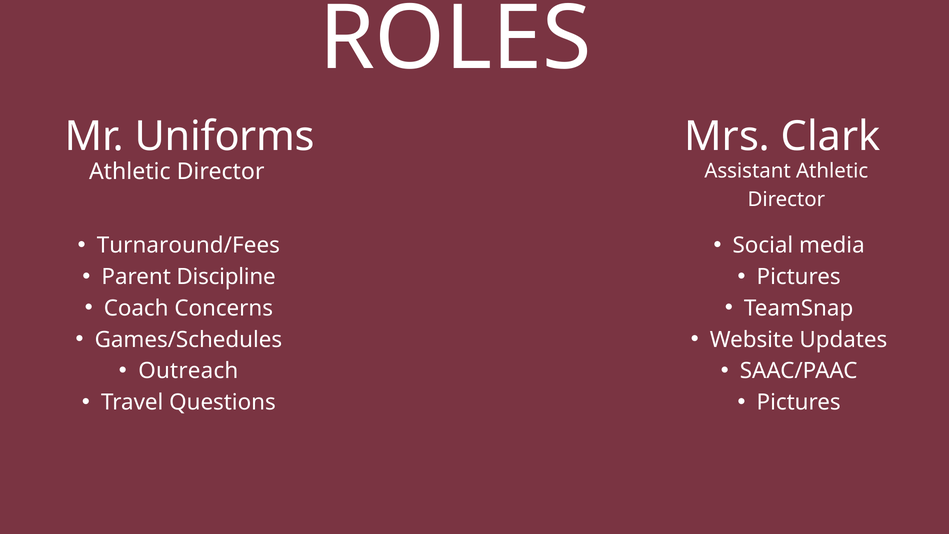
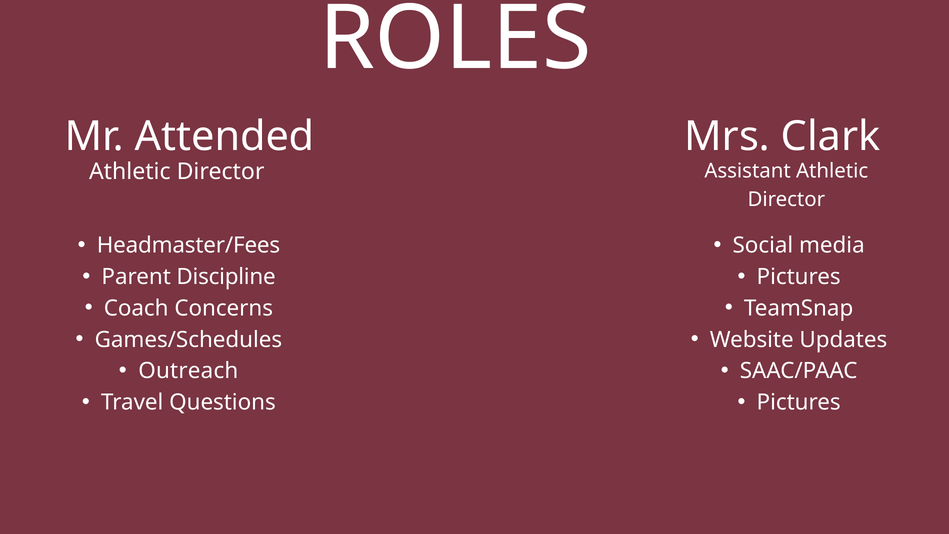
Uniforms: Uniforms -> Attended (225, 136)
Turnaround/Fees: Turnaround/Fees -> Headmaster/Fees (188, 245)
